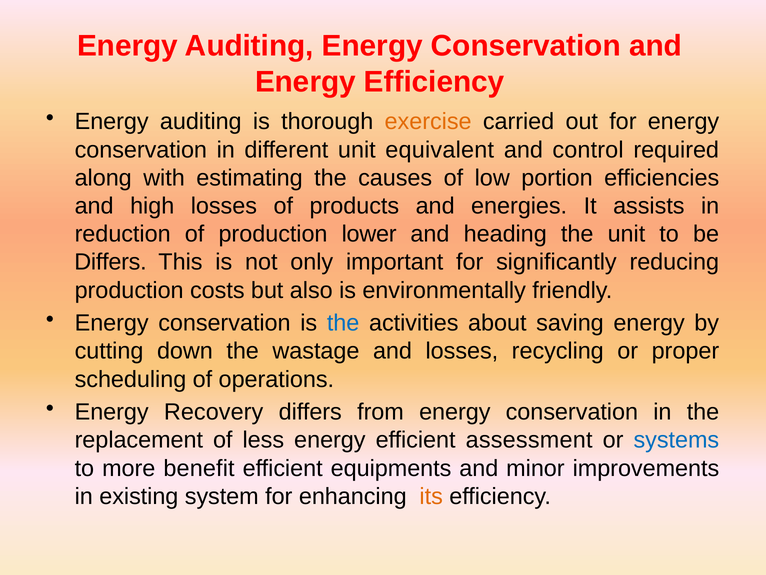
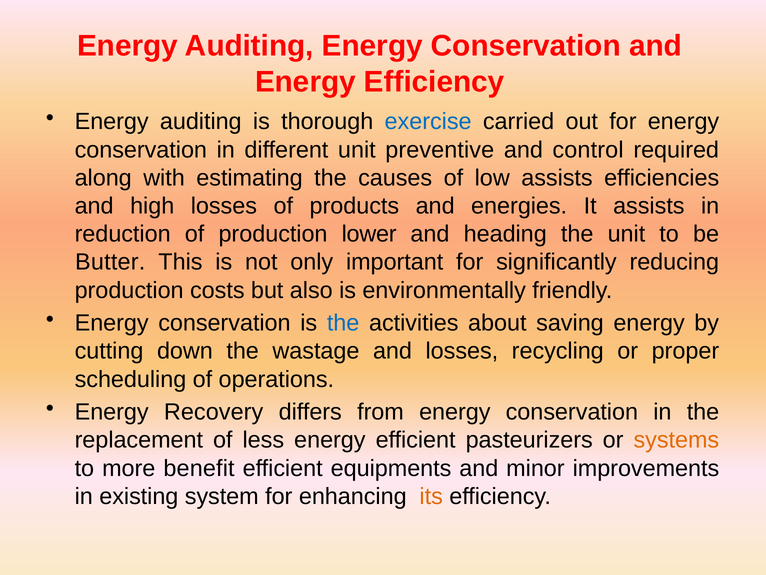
exercise colour: orange -> blue (428, 122)
equivalent: equivalent -> preventive (440, 150)
low portion: portion -> assists (557, 178)
Differs: Differs -> Butter (110, 262)
assessment: assessment -> pasteurizers (529, 440)
systems colour: blue -> orange (676, 440)
